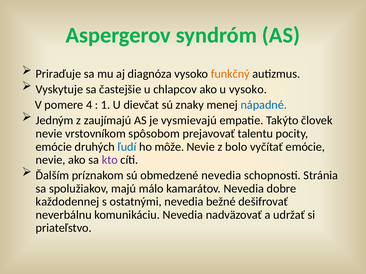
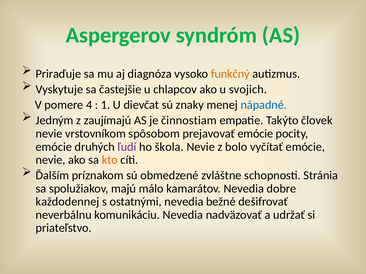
u vysoko: vysoko -> svojich (248, 90)
vysmievajú: vysmievajú -> činnostiam (189, 121)
prejavovať talentu: talentu -> emócie (255, 134)
ľudí colour: blue -> purple (127, 147)
môže: môže -> škola (169, 147)
kto colour: purple -> orange (110, 160)
obmedzené nevedia: nevedia -> zvláštne (221, 176)
